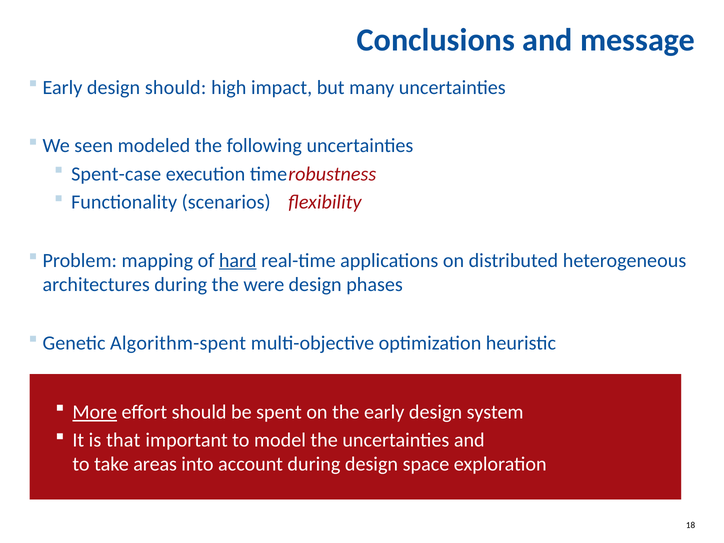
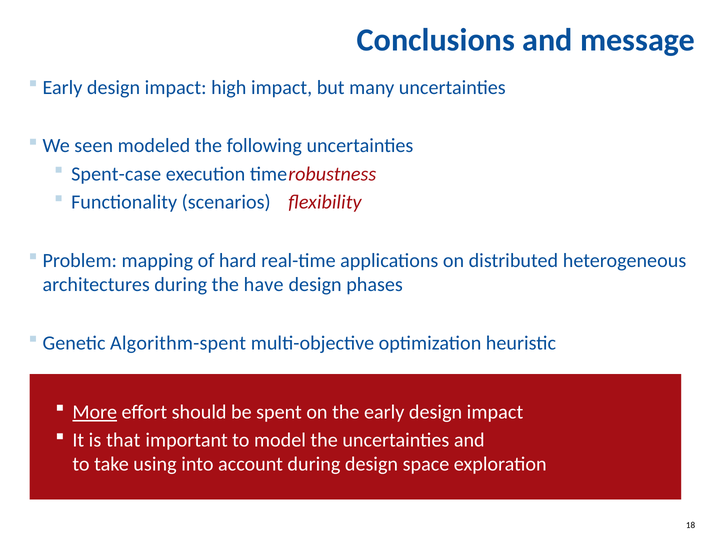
should: should -> impact (176, 88)
hard underline: present -> none (238, 260)
were: were -> have (264, 285)
the early design system: system -> impact (495, 412)
areas: areas -> using (155, 464)
